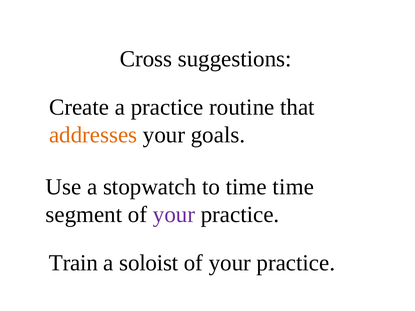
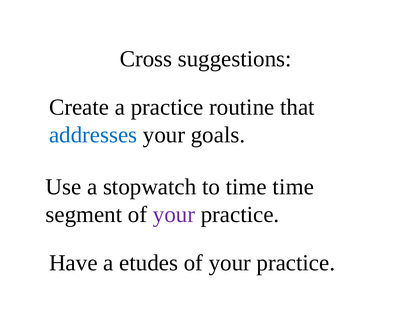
addresses colour: orange -> blue (93, 135)
Train: Train -> Have (73, 263)
soloist: soloist -> etudes (149, 263)
